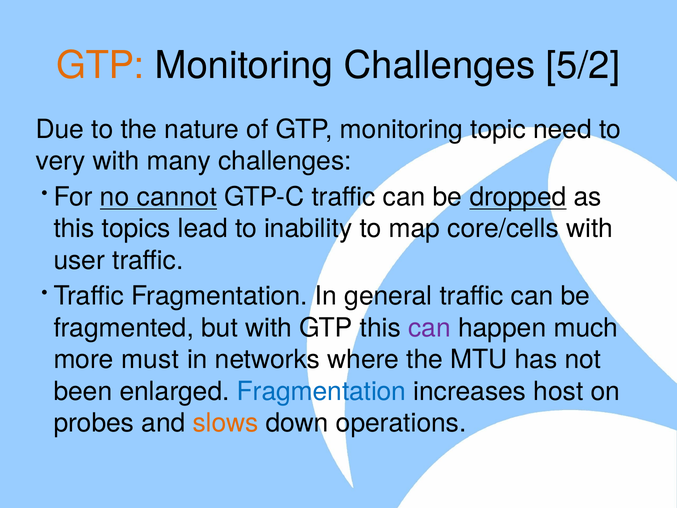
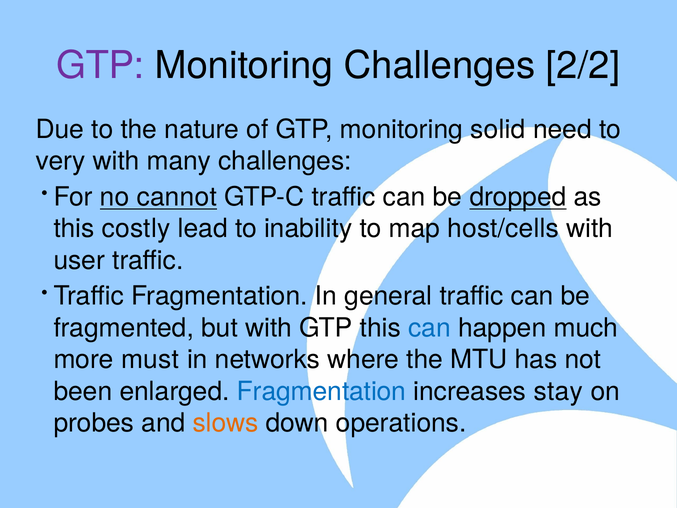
GTP colour: orange -> purple (100, 65)
5/2: 5/2 -> 2/2 (583, 65)
topic: topic -> solid (498, 129)
topics: topics -> costly (136, 229)
core/cells: core/cells -> host/cells (503, 229)
can colour: purple -> blue (429, 328)
host: host -> stay (558, 391)
